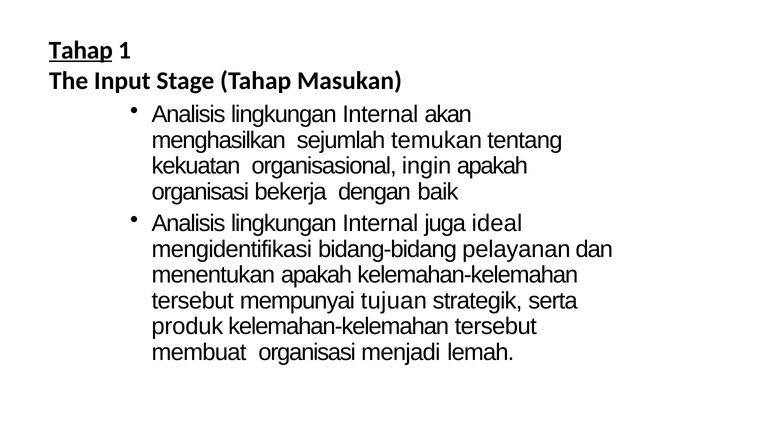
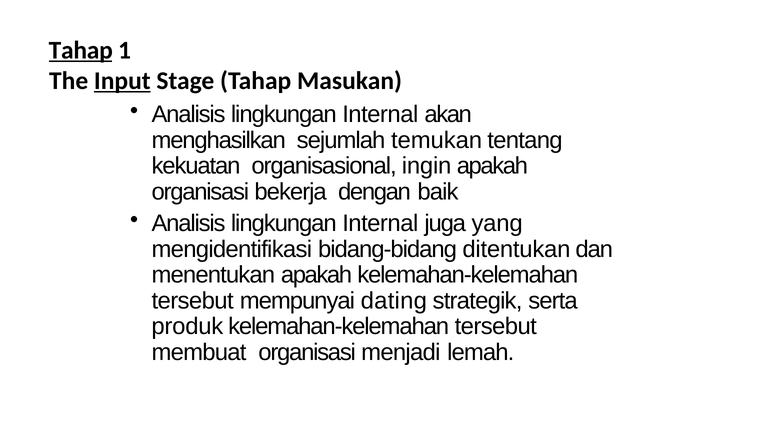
Input underline: none -> present (122, 81)
ideal: ideal -> yang (497, 224)
pelayanan: pelayanan -> ditentukan (516, 249)
tujuan: tujuan -> dating (394, 301)
